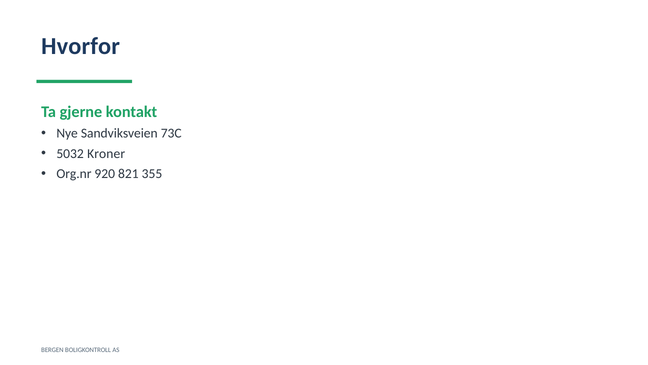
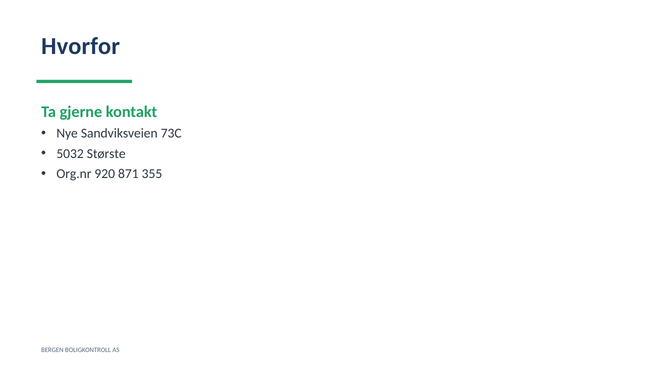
Kroner: Kroner -> Største (106, 154)
821: 821 -> 871 (128, 174)
